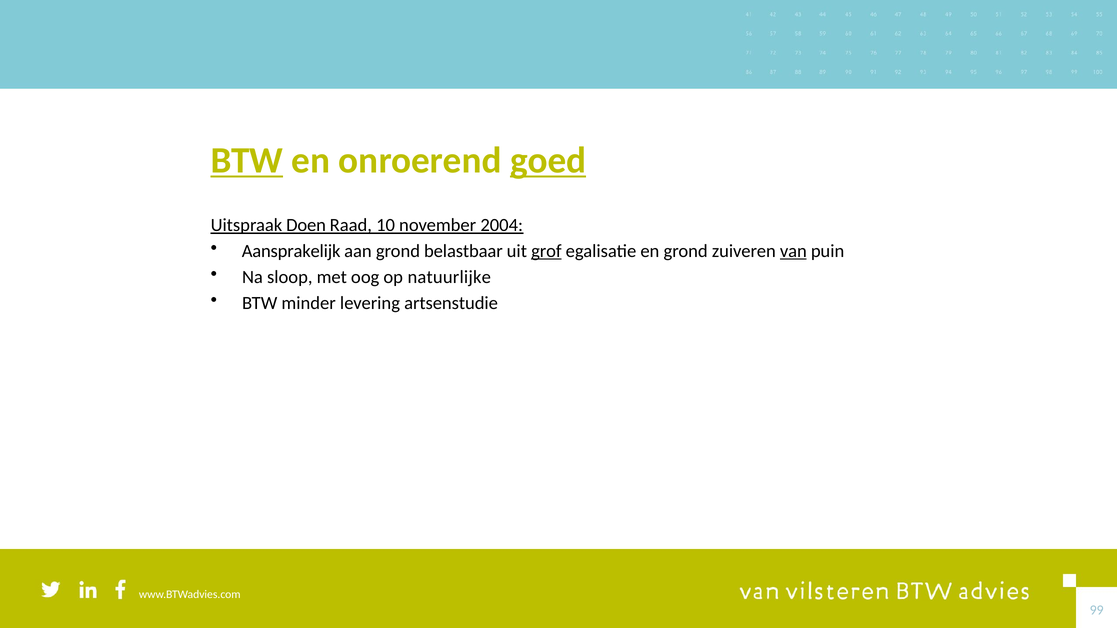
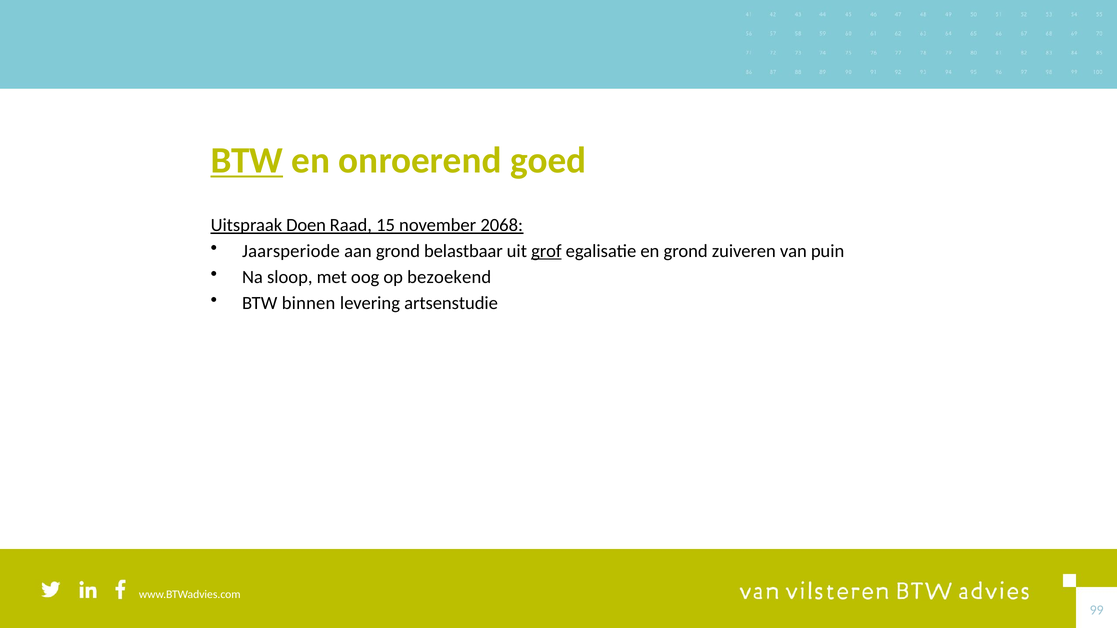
goed underline: present -> none (548, 160)
10: 10 -> 15 (386, 225)
2004: 2004 -> 2068 (502, 225)
Aansprakelijk: Aansprakelijk -> Jaarsperiode (291, 251)
van underline: present -> none (793, 251)
natuurlijke: natuurlijke -> bezoekend (449, 277)
minder: minder -> binnen (309, 303)
